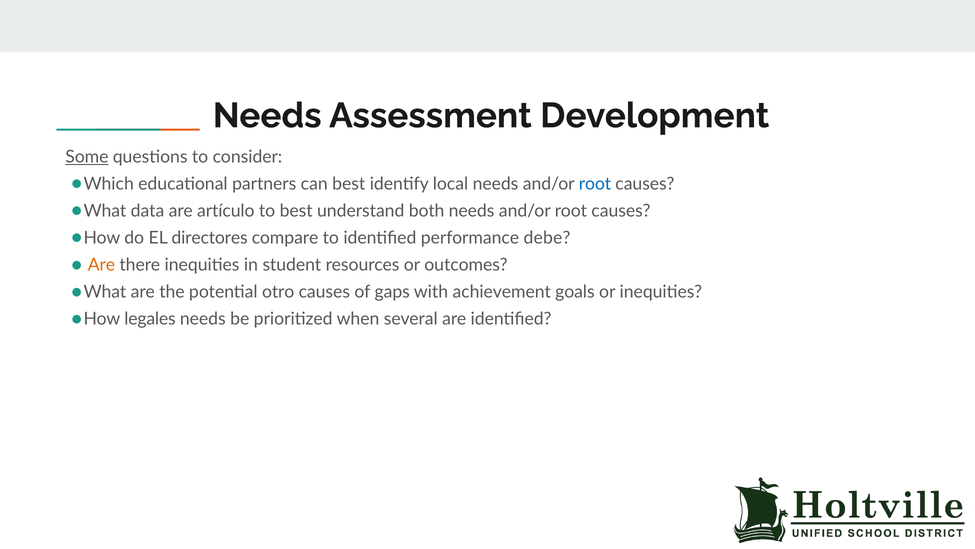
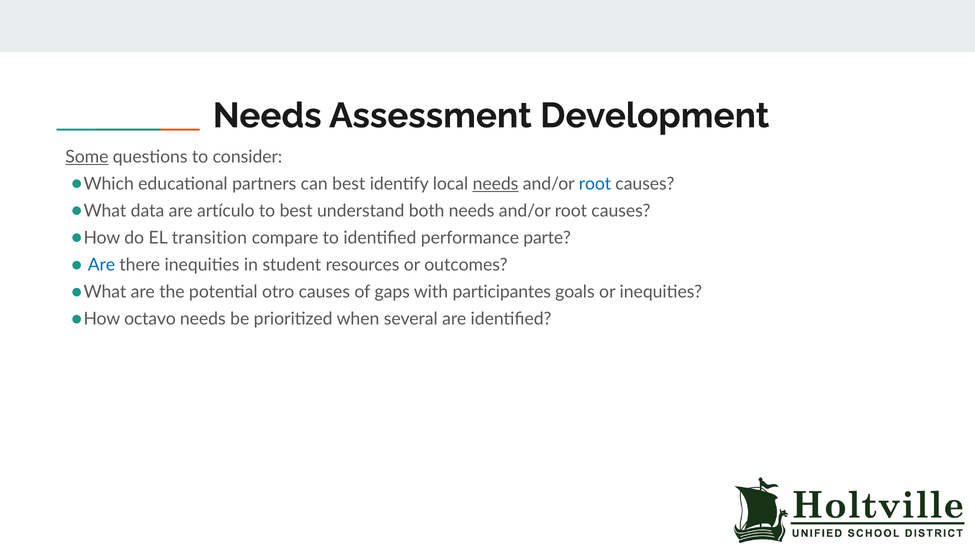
needs underline: none -> present (495, 184)
directores: directores -> transition (209, 238)
debe: debe -> parte (547, 238)
Are colour: orange -> blue (101, 265)
achievement: achievement -> participantes (502, 292)
legales: legales -> octavo (150, 319)
